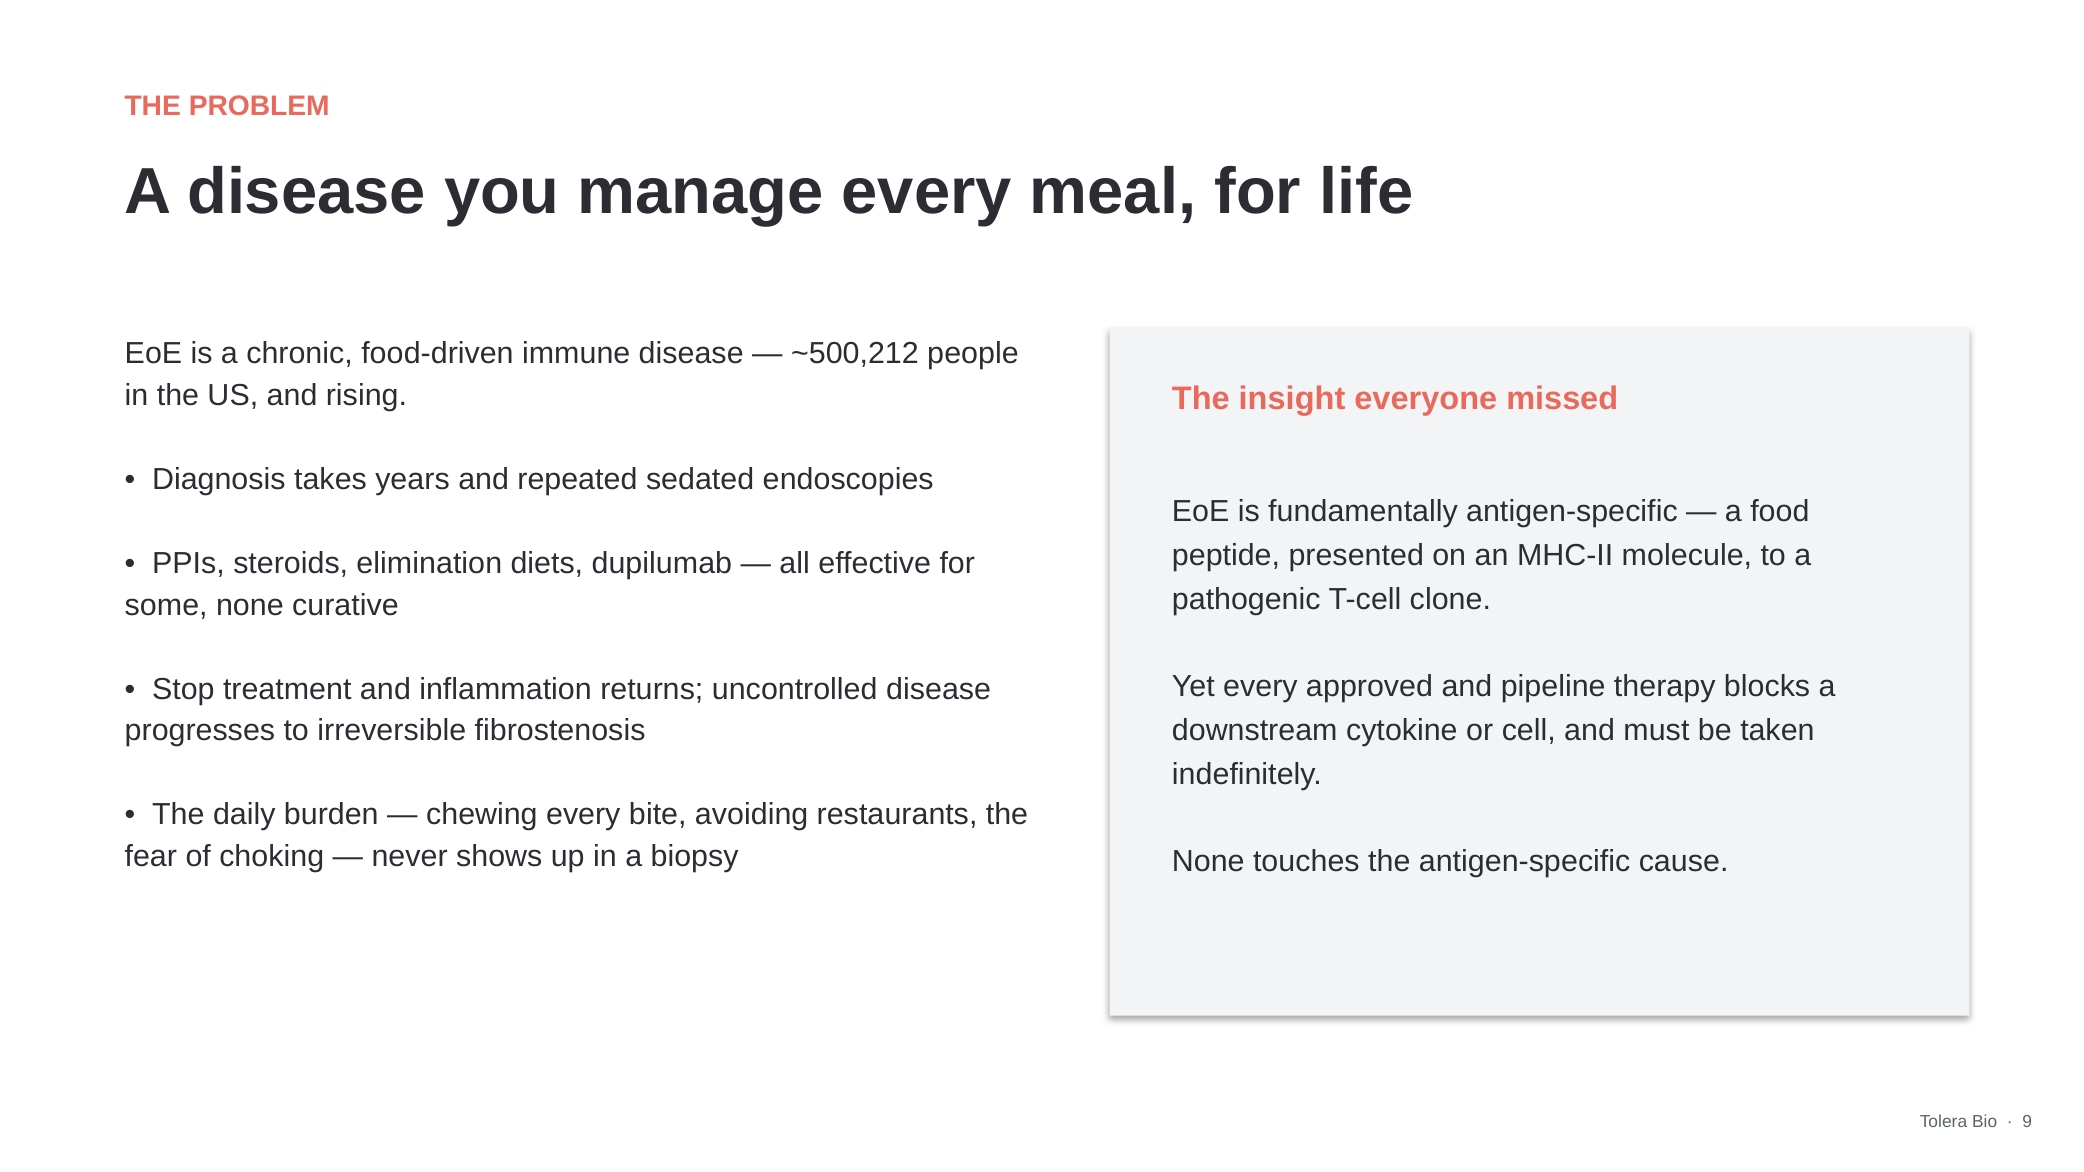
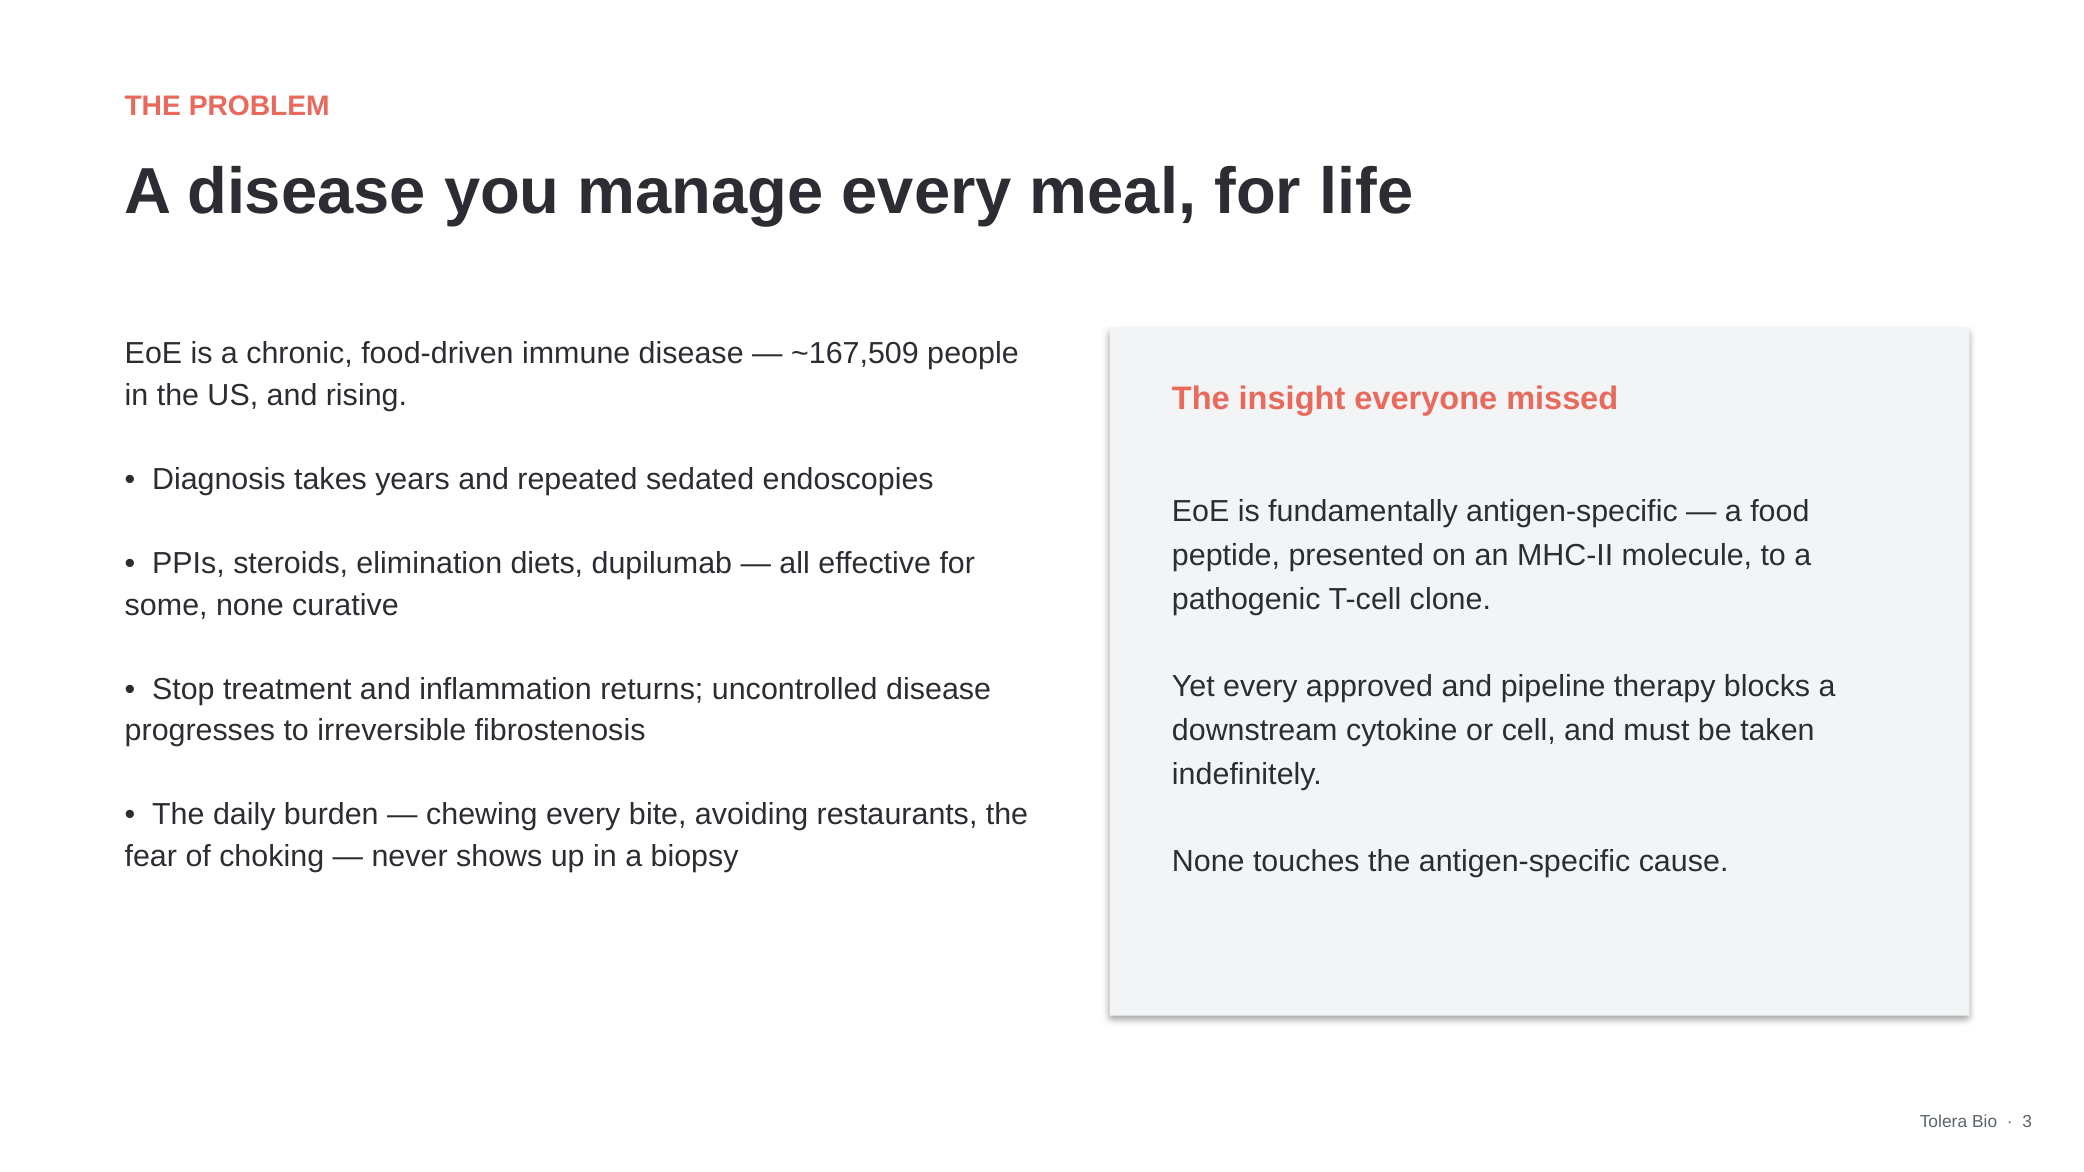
~500,212: ~500,212 -> ~167,509 (855, 354)
9: 9 -> 3 (2027, 1122)
